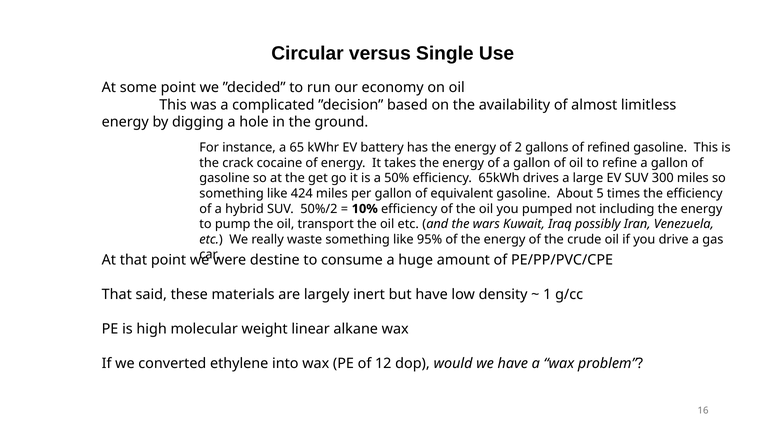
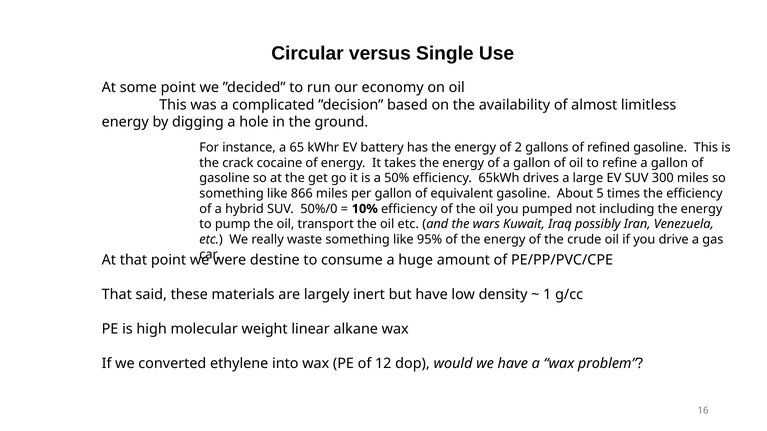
424: 424 -> 866 (302, 194)
50%/2: 50%/2 -> 50%/0 (319, 209)
